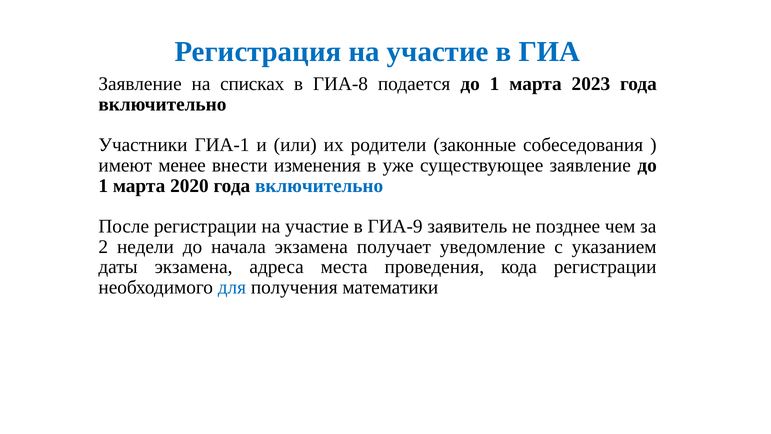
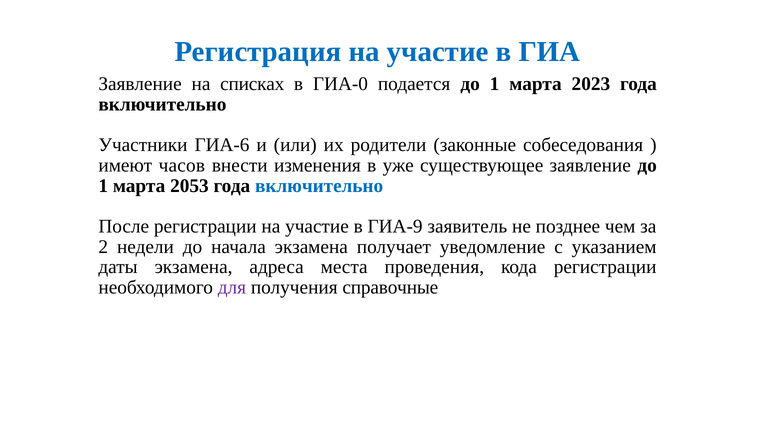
ГИА-8: ГИА-8 -> ГИА-0 (340, 84)
ГИА-1: ГИА-1 -> ГИА-6 (222, 145)
менее: менее -> часов (182, 165)
2020: 2020 -> 2053 (189, 186)
для colour: blue -> purple (232, 287)
математики: математики -> справочные (390, 287)
